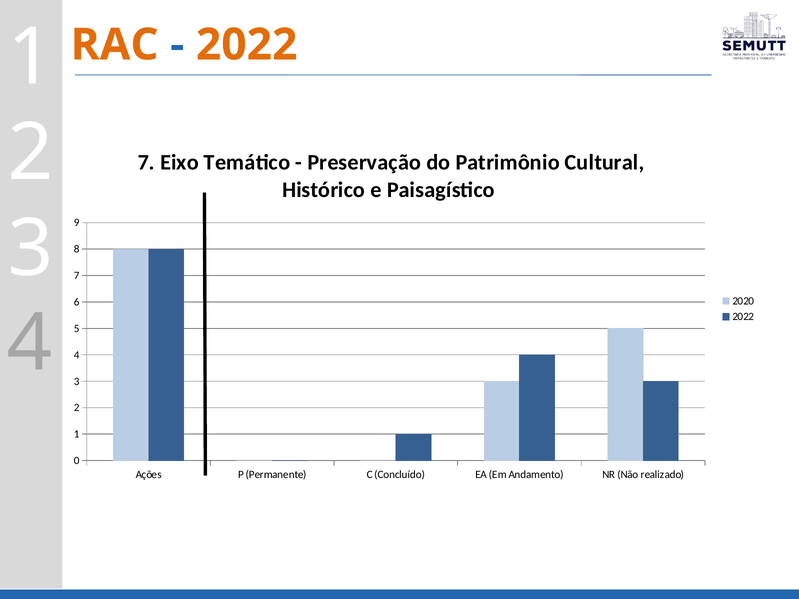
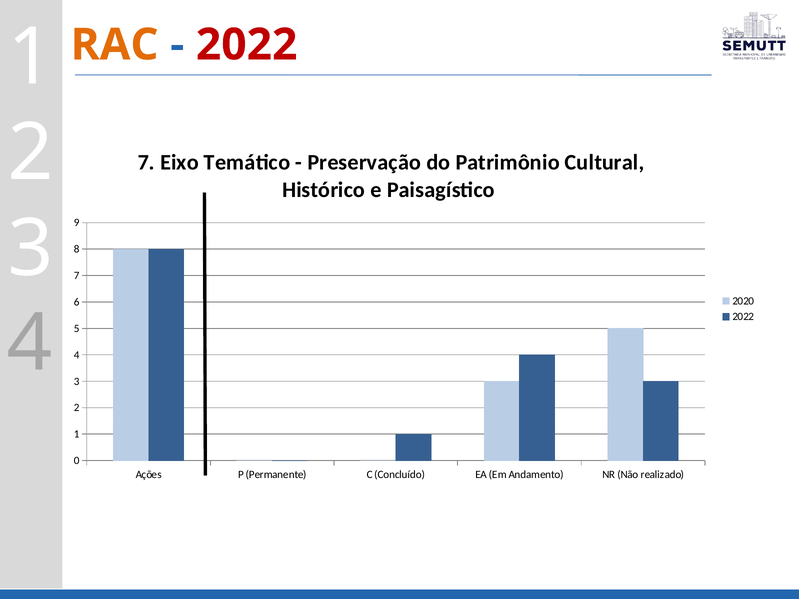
2022 colour: orange -> red (247, 45)
